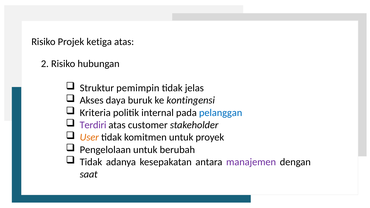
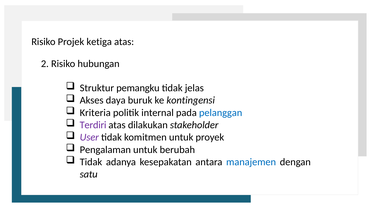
pemimpin: pemimpin -> pemangku (138, 88)
customer: customer -> dilakukan (148, 125)
User colour: orange -> purple (89, 137)
Pengelolaan: Pengelolaan -> Pengalaman (105, 150)
manajemen colour: purple -> blue (251, 162)
saat: saat -> satu (89, 174)
